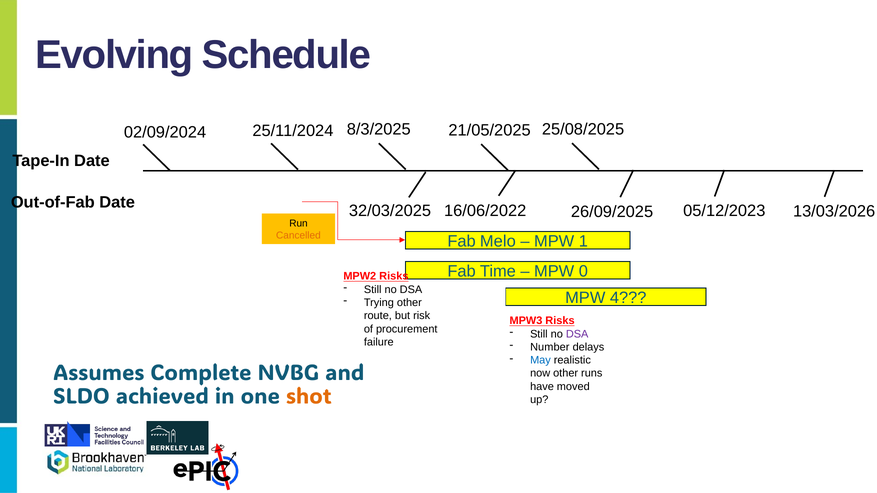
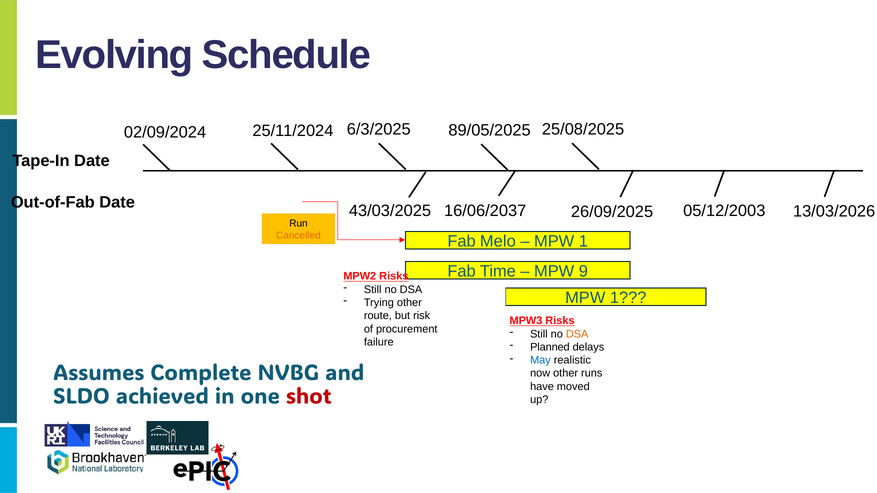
8/3/2025: 8/3/2025 -> 6/3/2025 (379, 130)
21/05/2025: 21/05/2025 -> 89/05/2025 (490, 131)
32/03/2025: 32/03/2025 -> 43/03/2025 (390, 211)
16/06/2022: 16/06/2022 -> 16/06/2037 (485, 211)
05/12/2023: 05/12/2023 -> 05/12/2003 (724, 211)
0: 0 -> 9 (583, 272)
4: 4 -> 1 (628, 298)
DSA colour: purple -> orange (577, 334)
Number: Number -> Planned (550, 347)
shot colour: orange -> red (309, 397)
